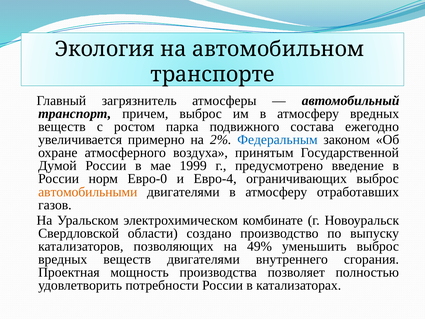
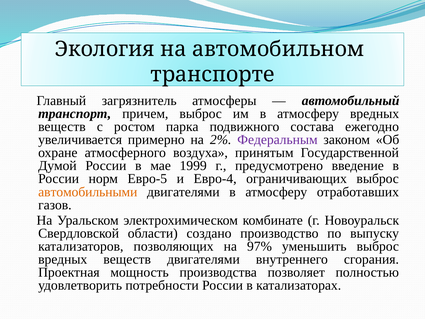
Федеральным colour: blue -> purple (277, 140)
Евро-0: Евро-0 -> Евро-5 (147, 179)
49%: 49% -> 97% (260, 246)
